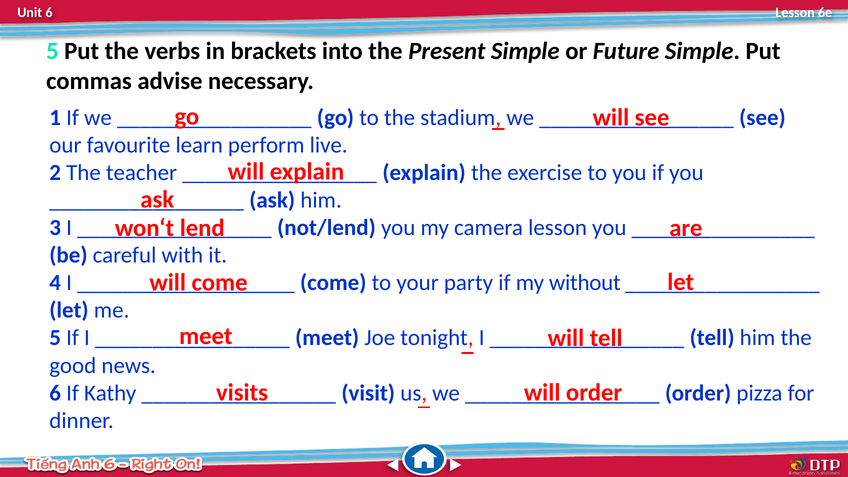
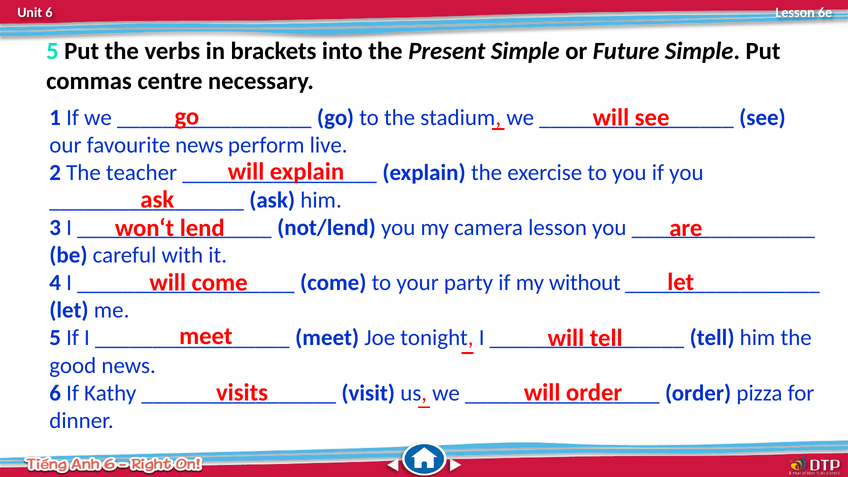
advise: advise -> centre (170, 81)
favourite learn: learn -> news (199, 145)
